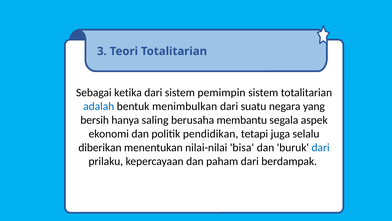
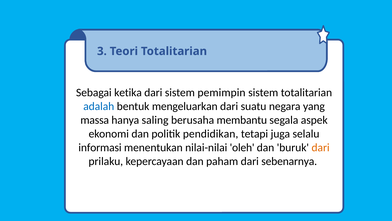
menimbulkan: menimbulkan -> mengeluarkan (185, 106)
bersih: bersih -> massa (95, 120)
diberikan: diberikan -> informasi (100, 147)
bisa: bisa -> oleh (242, 147)
dari colour: blue -> orange (321, 147)
berdampak: berdampak -> sebenarnya (289, 161)
